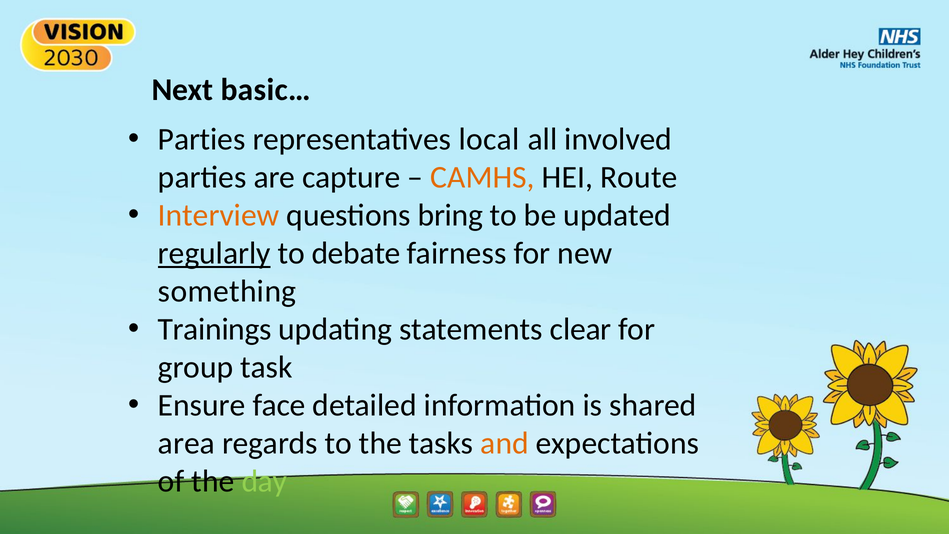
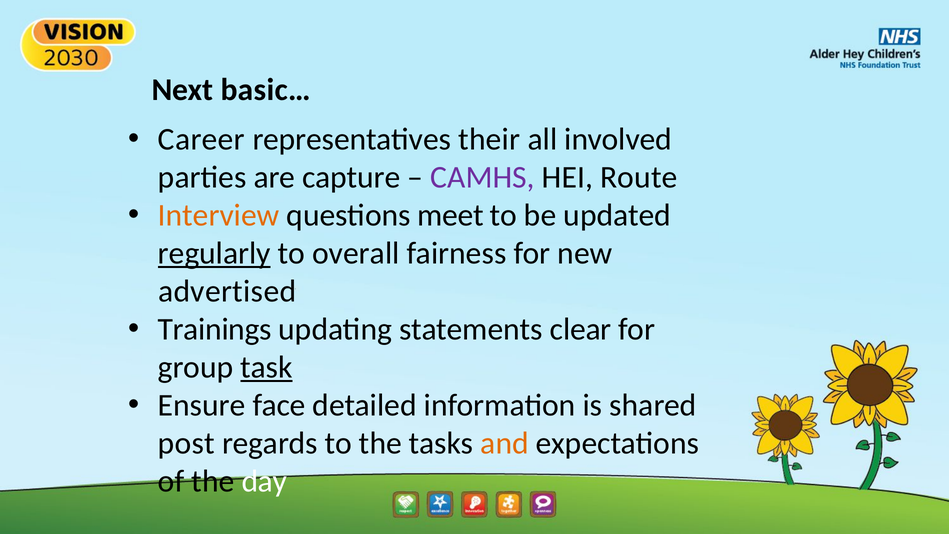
Parties: Parties -> Career (201, 139)
local: local -> their (489, 139)
CAMHS colour: orange -> purple (483, 177)
bring: bring -> meet (450, 215)
debate: debate -> overall (356, 253)
something: something -> advertised (227, 291)
task underline: none -> present (267, 367)
area: area -> post (186, 443)
day colour: light green -> white (264, 481)
